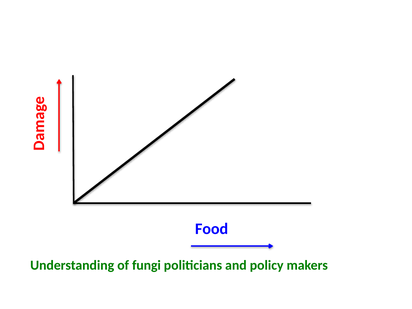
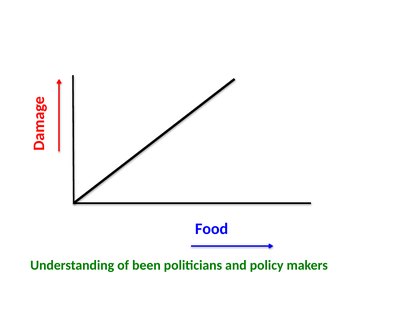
fungi: fungi -> been (146, 265)
